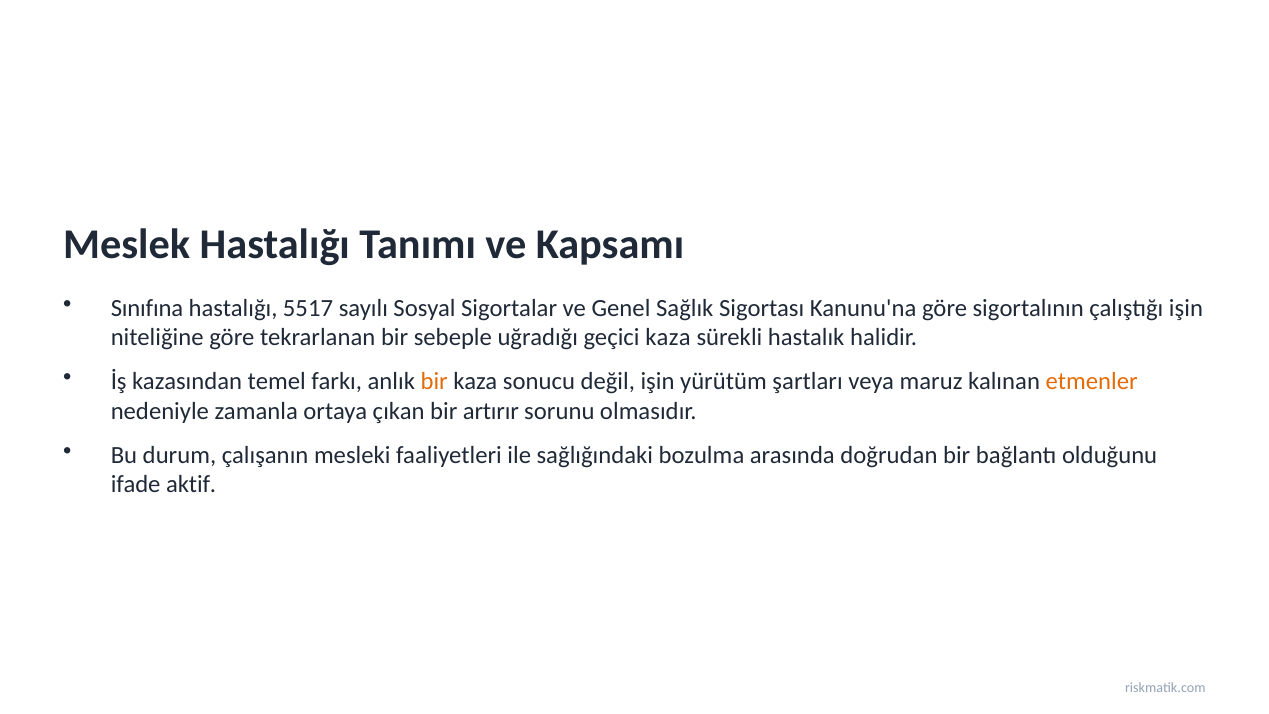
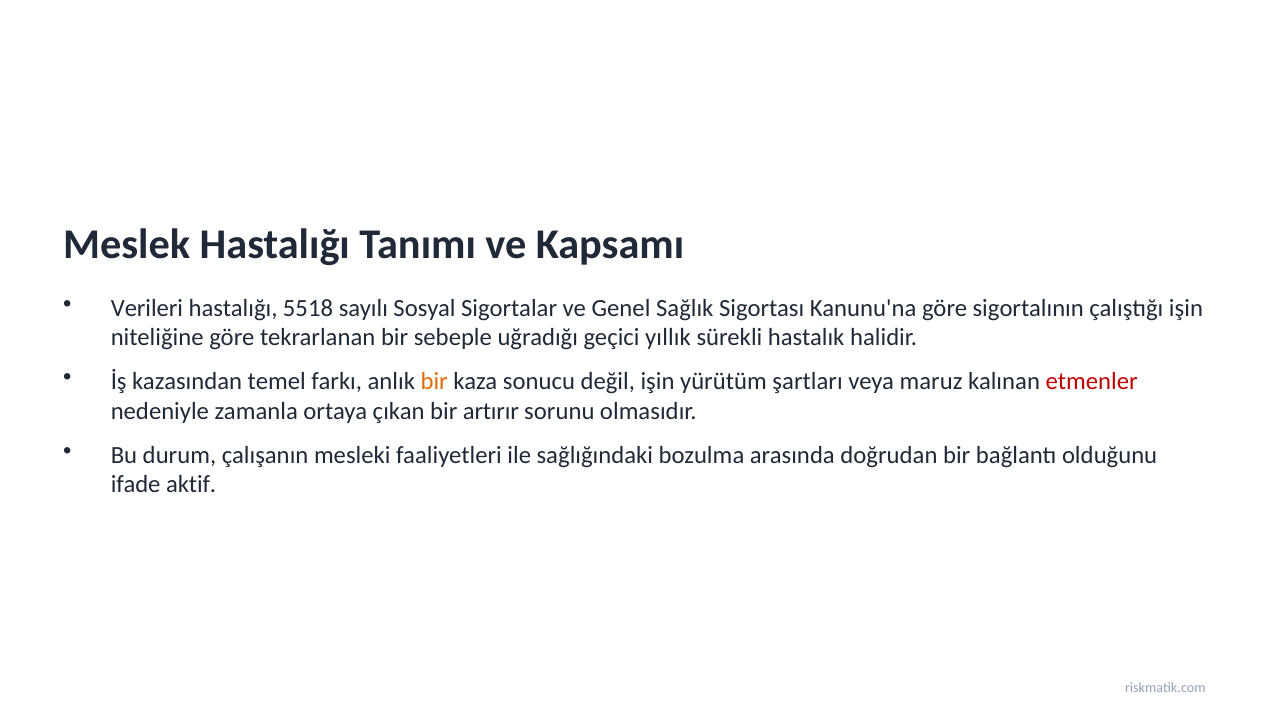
Sınıfına: Sınıfına -> Verileri (147, 308)
5517: 5517 -> 5518 (308, 308)
geçici kaza: kaza -> yıllık (668, 338)
etmenler colour: orange -> red (1092, 381)
